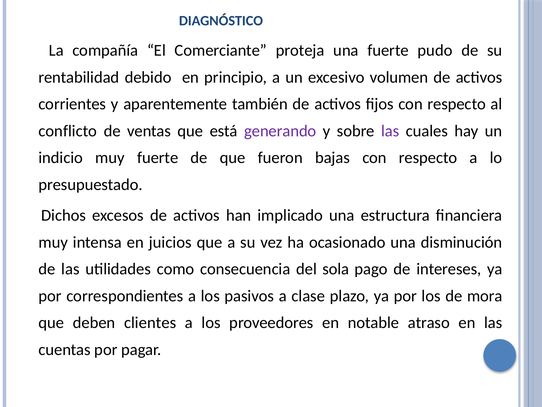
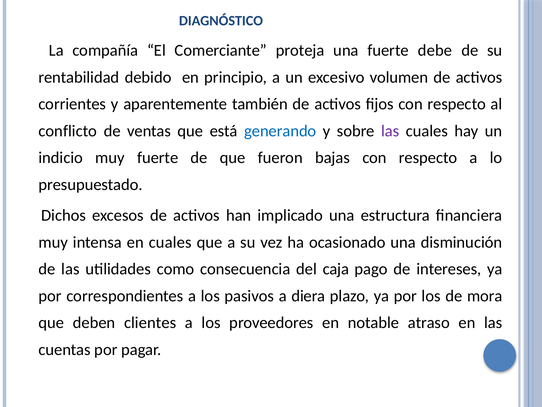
pudo: pudo -> debe (435, 50)
generando colour: purple -> blue (280, 131)
en juicios: juicios -> cuales (170, 242)
sola: sola -> caja (336, 269)
clase: clase -> diera (308, 296)
